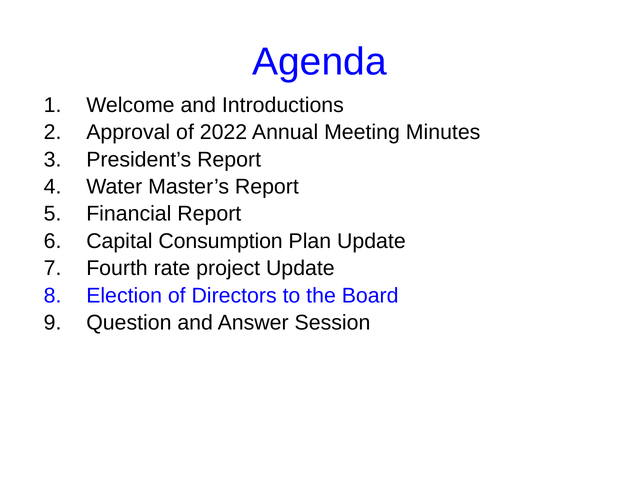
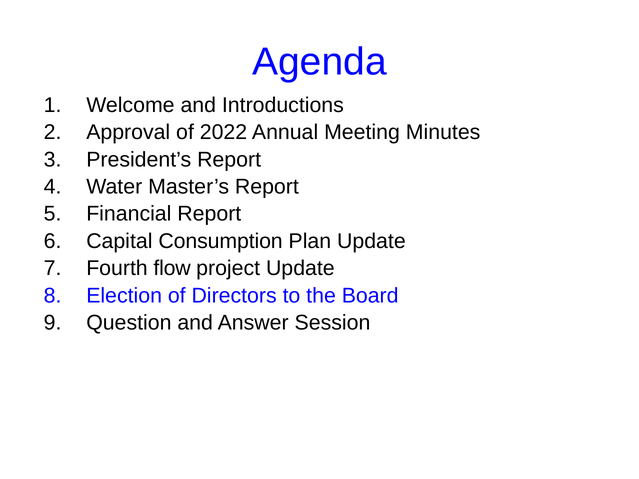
rate: rate -> flow (172, 269)
